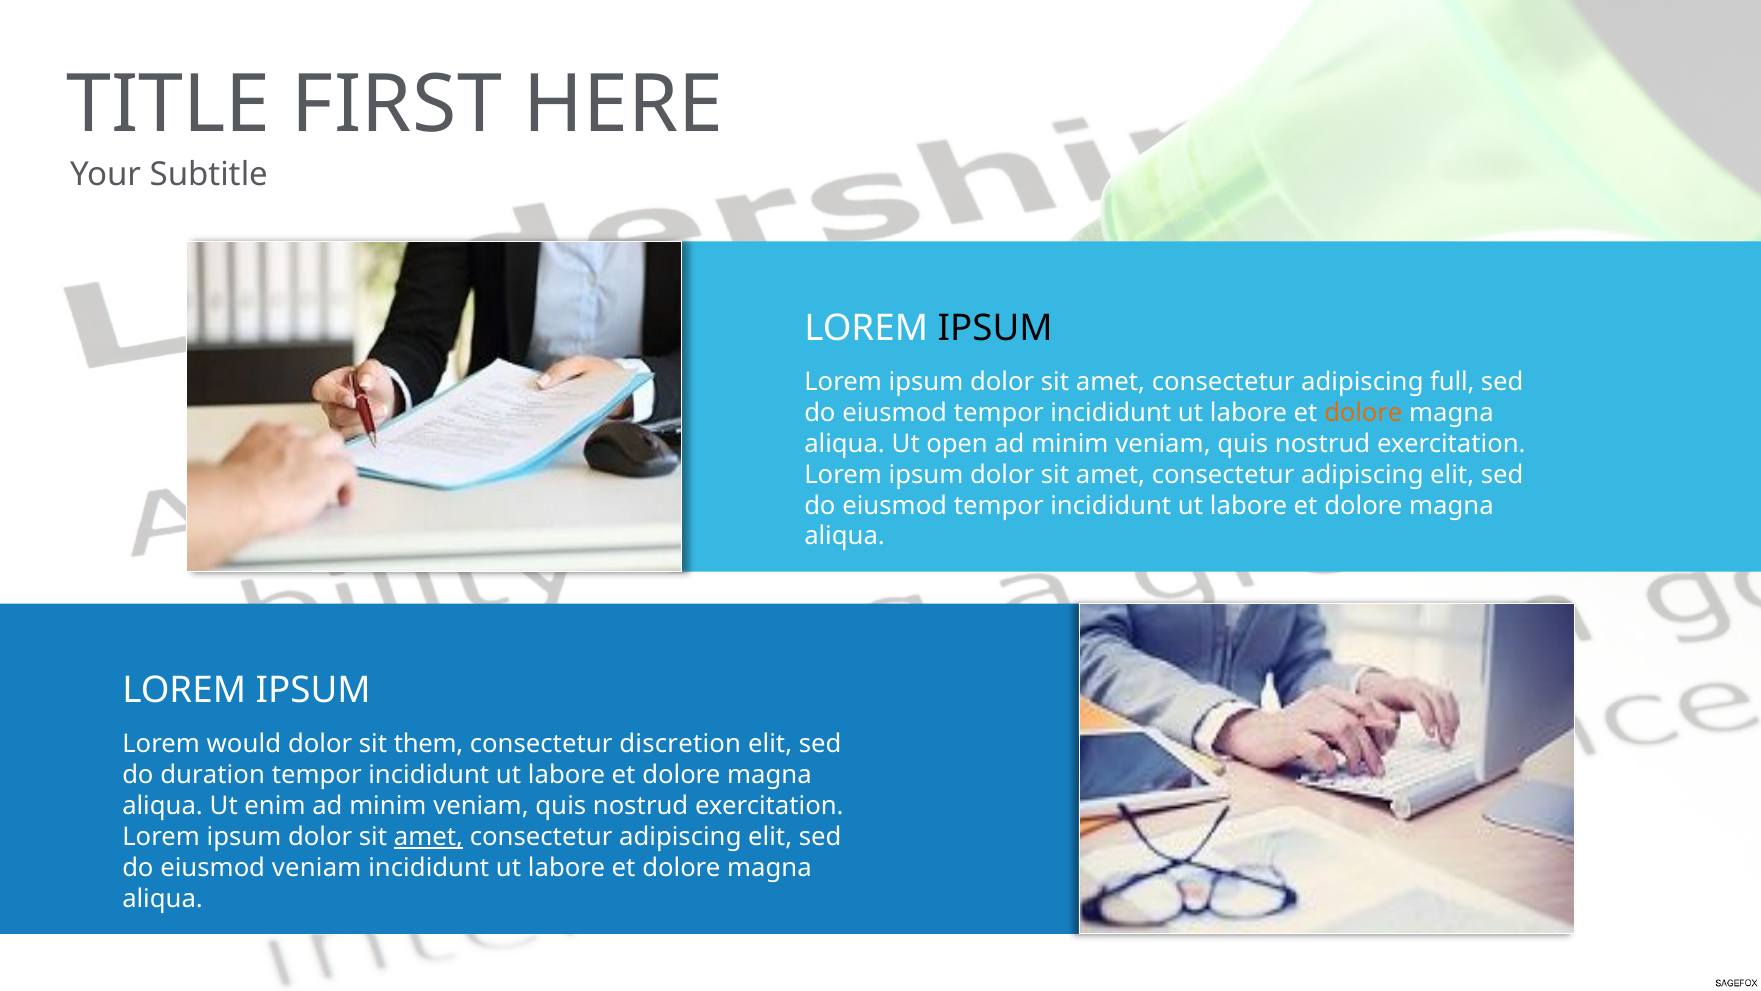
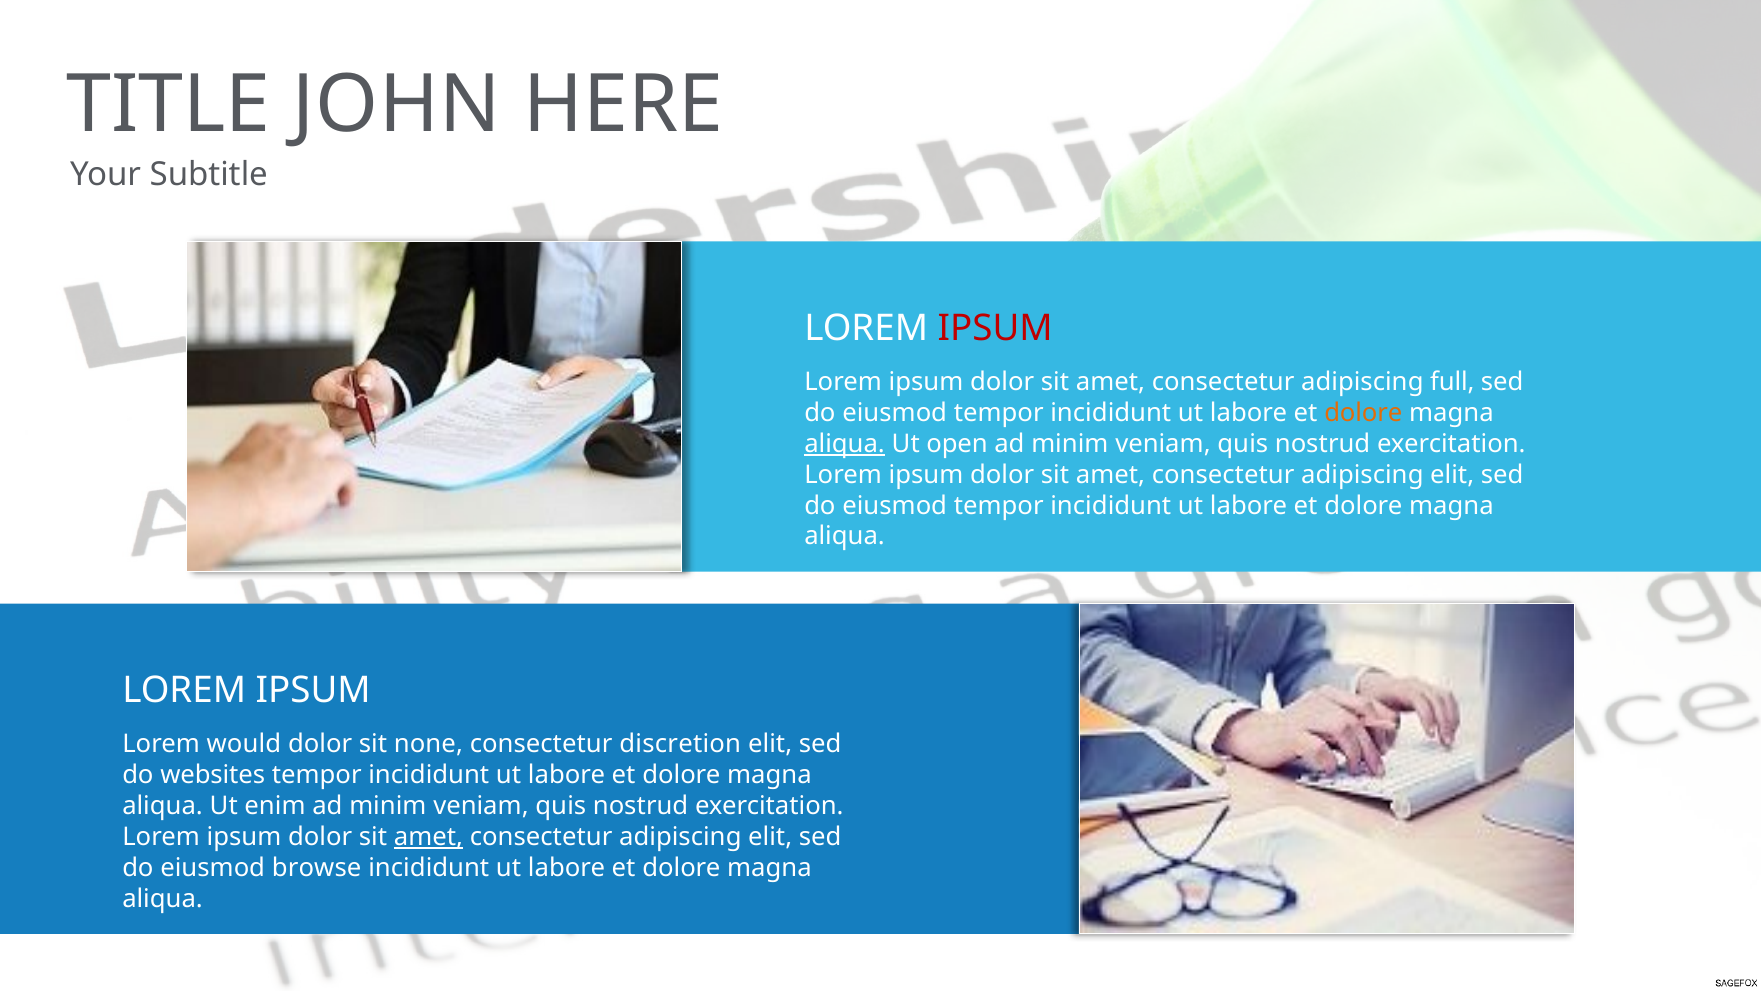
FIRST: FIRST -> JOHN (397, 105)
IPSUM colour: black -> red (995, 328)
aliqua underline: none -> present (845, 444)
them: them -> none (428, 744)
duration: duration -> websites (213, 775)
eiusmod veniam: veniam -> browse (317, 867)
